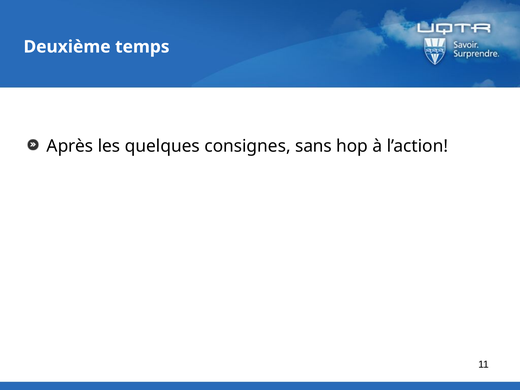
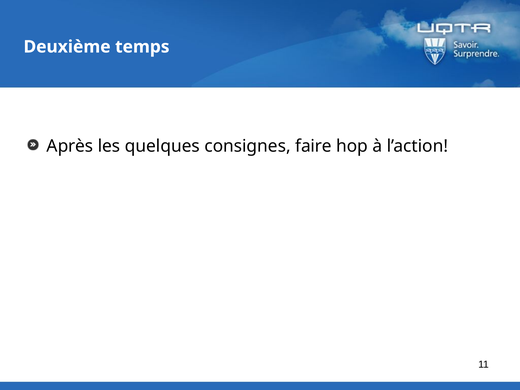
sans: sans -> faire (313, 146)
